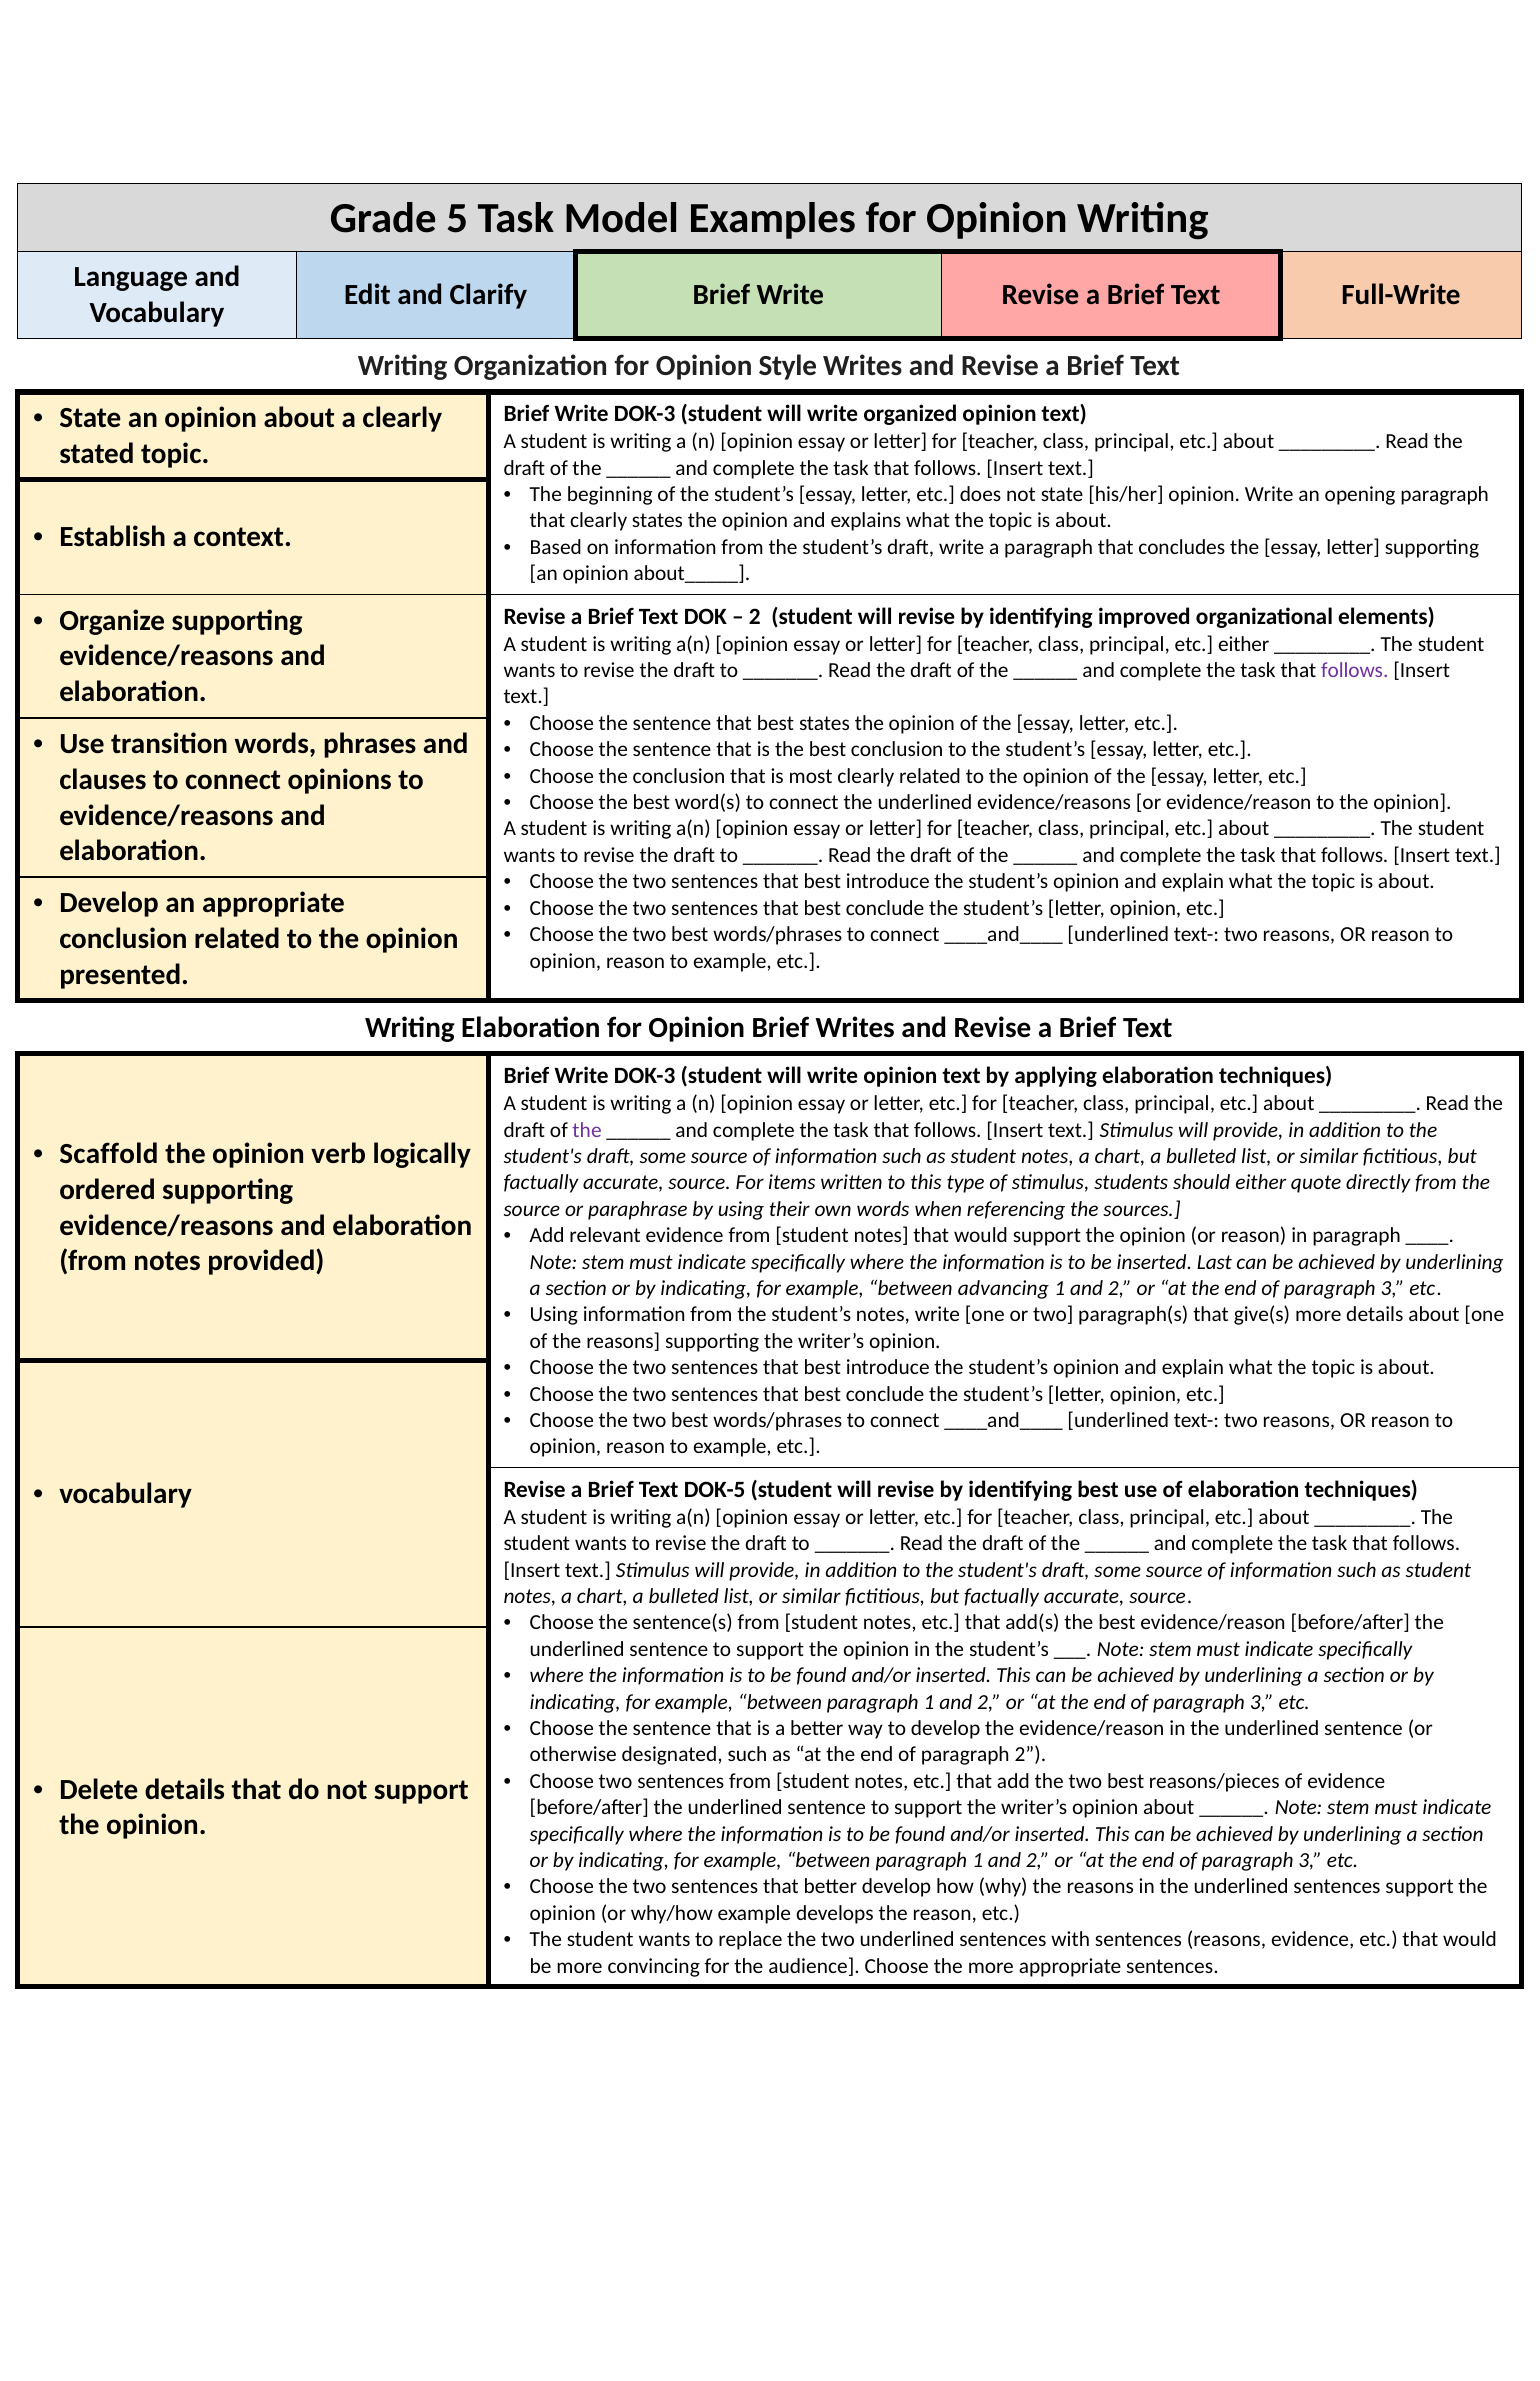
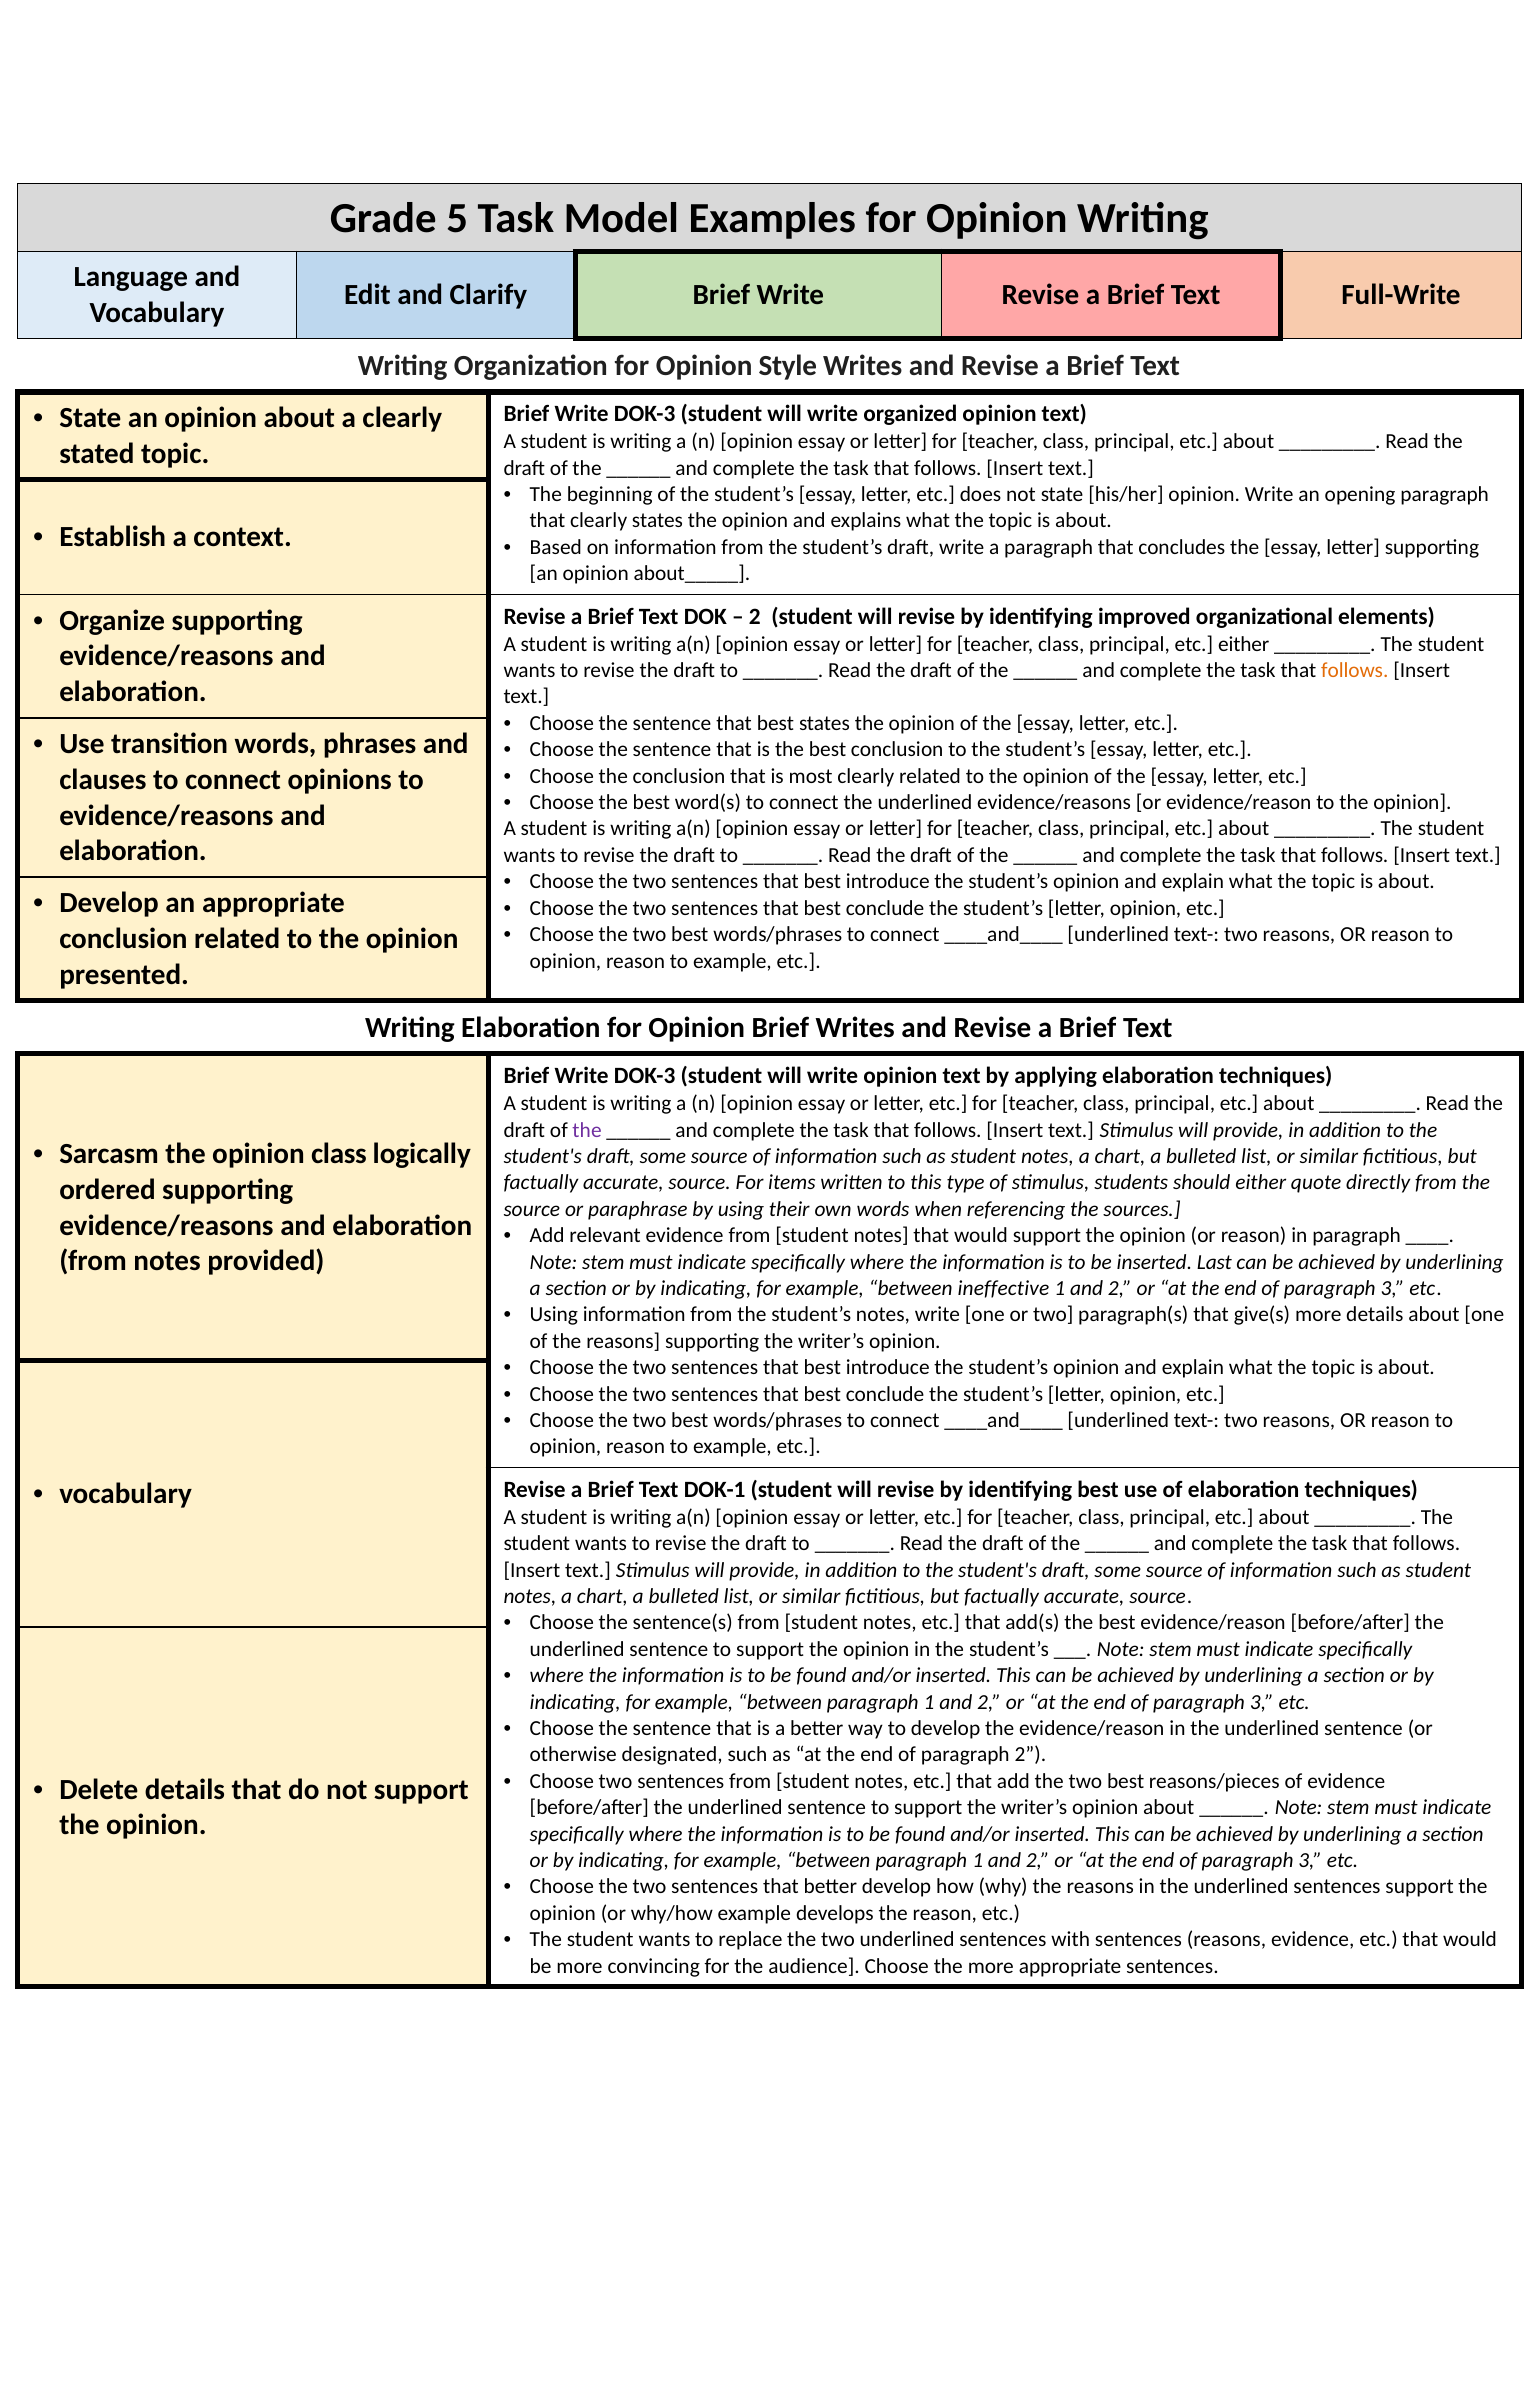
follows colour: purple -> orange (1355, 670)
Scaffold: Scaffold -> Sarcasm (109, 1153)
opinion verb: verb -> class (339, 1153)
advancing: advancing -> ineffective (1003, 1288)
DOK-5: DOK-5 -> DOK-1 (715, 1489)
